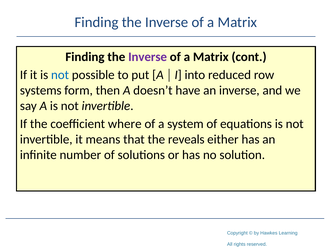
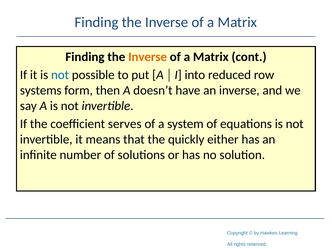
Inverse colour: purple -> orange (148, 57)
where: where -> serves (125, 124)
reveals: reveals -> quickly (186, 139)
